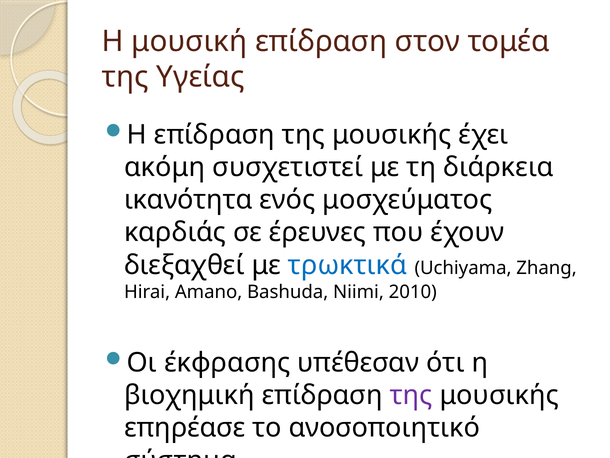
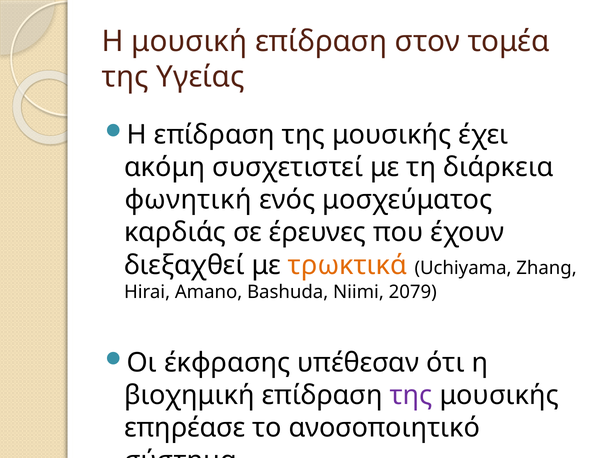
ικανότητα: ικανότητα -> φωνητική (188, 200)
τρωκτικά colour: blue -> orange (348, 265)
2010: 2010 -> 2079 (413, 292)
